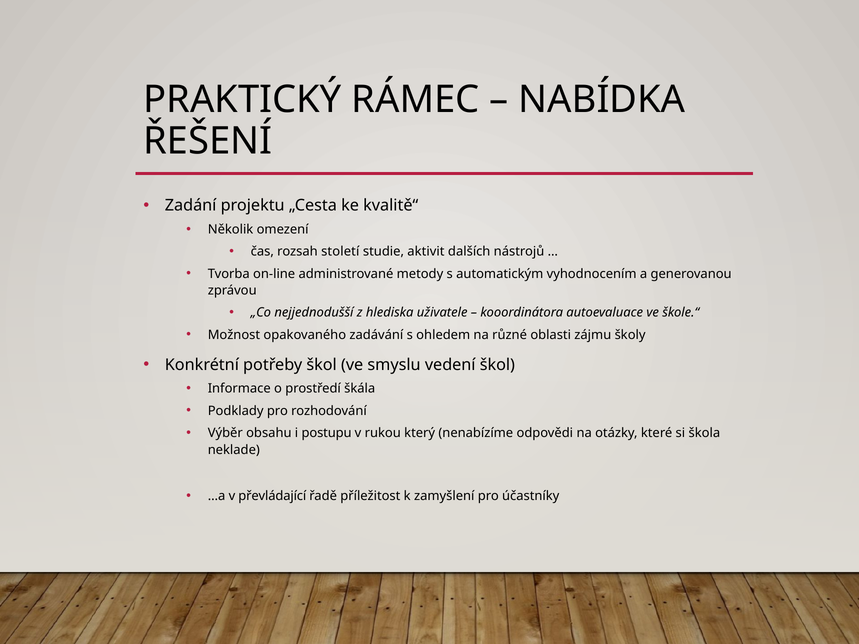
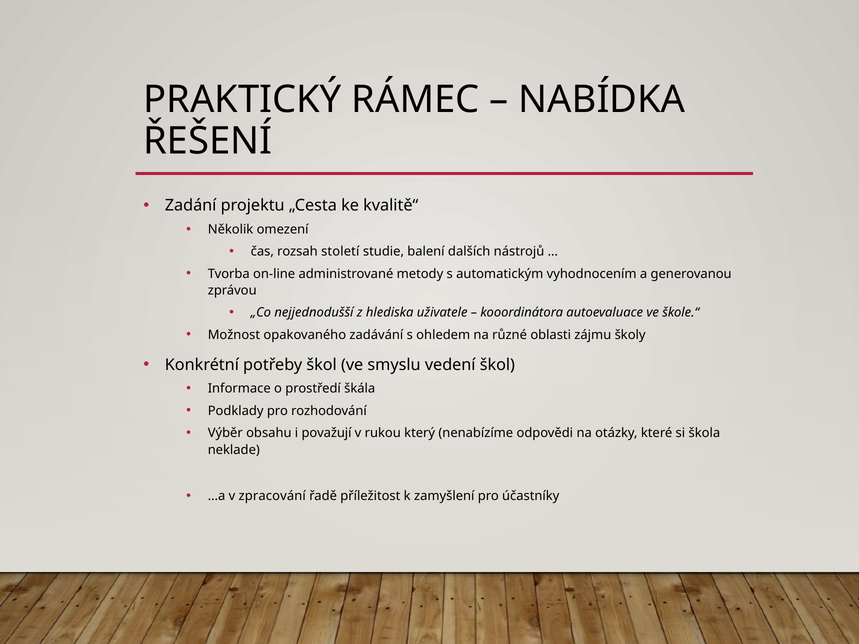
aktivit: aktivit -> balení (426, 252)
postupu: postupu -> považují (327, 433)
převládající: převládající -> zpracování (272, 496)
